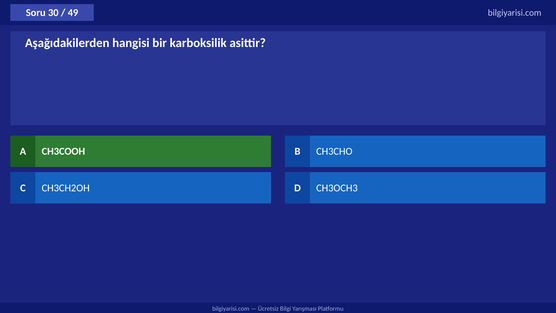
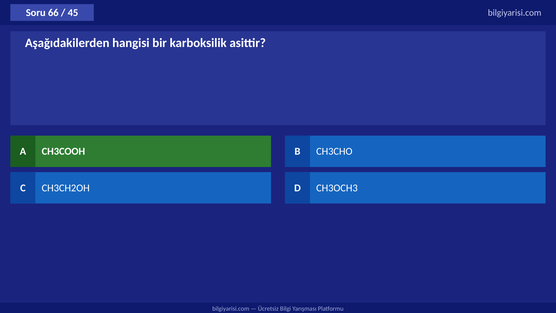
30: 30 -> 66 (53, 13)
49: 49 -> 45 (73, 13)
